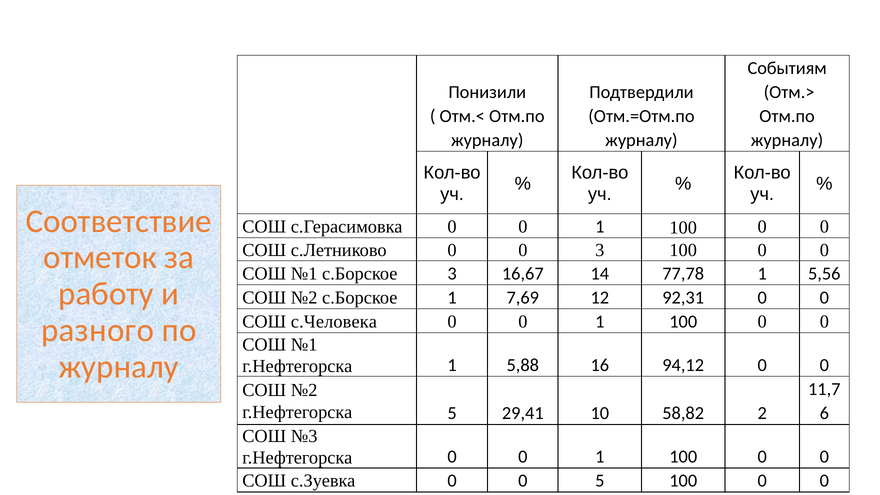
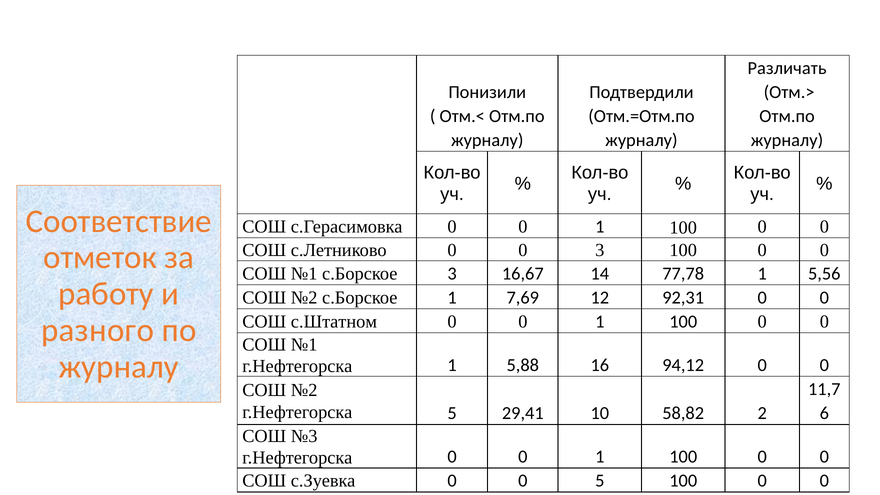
Событиям: Событиям -> Различать (787, 68)
с.Человека: с.Человека -> с.Штатном (334, 322)
